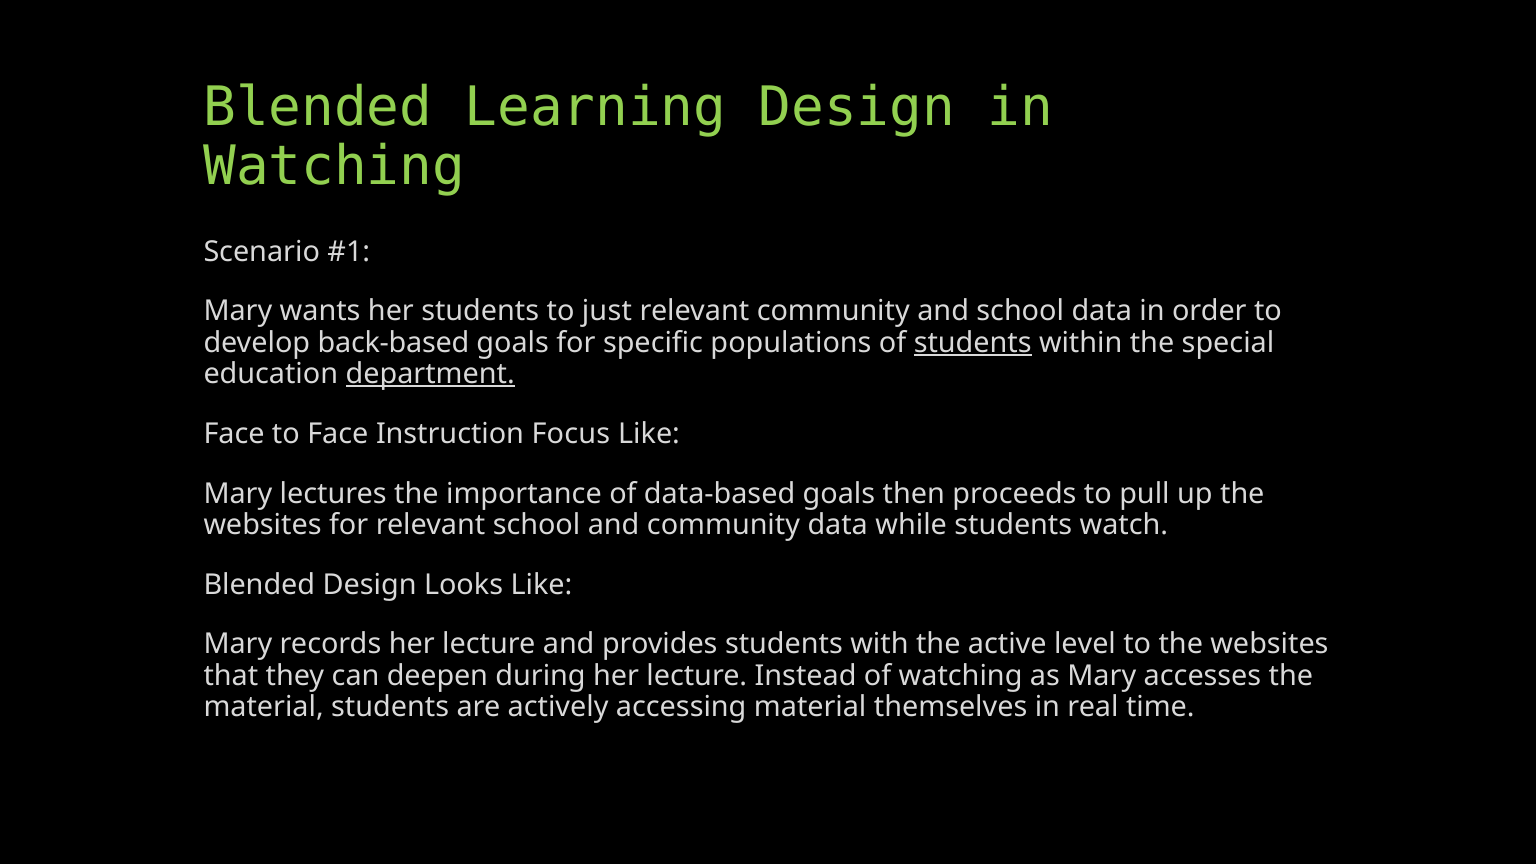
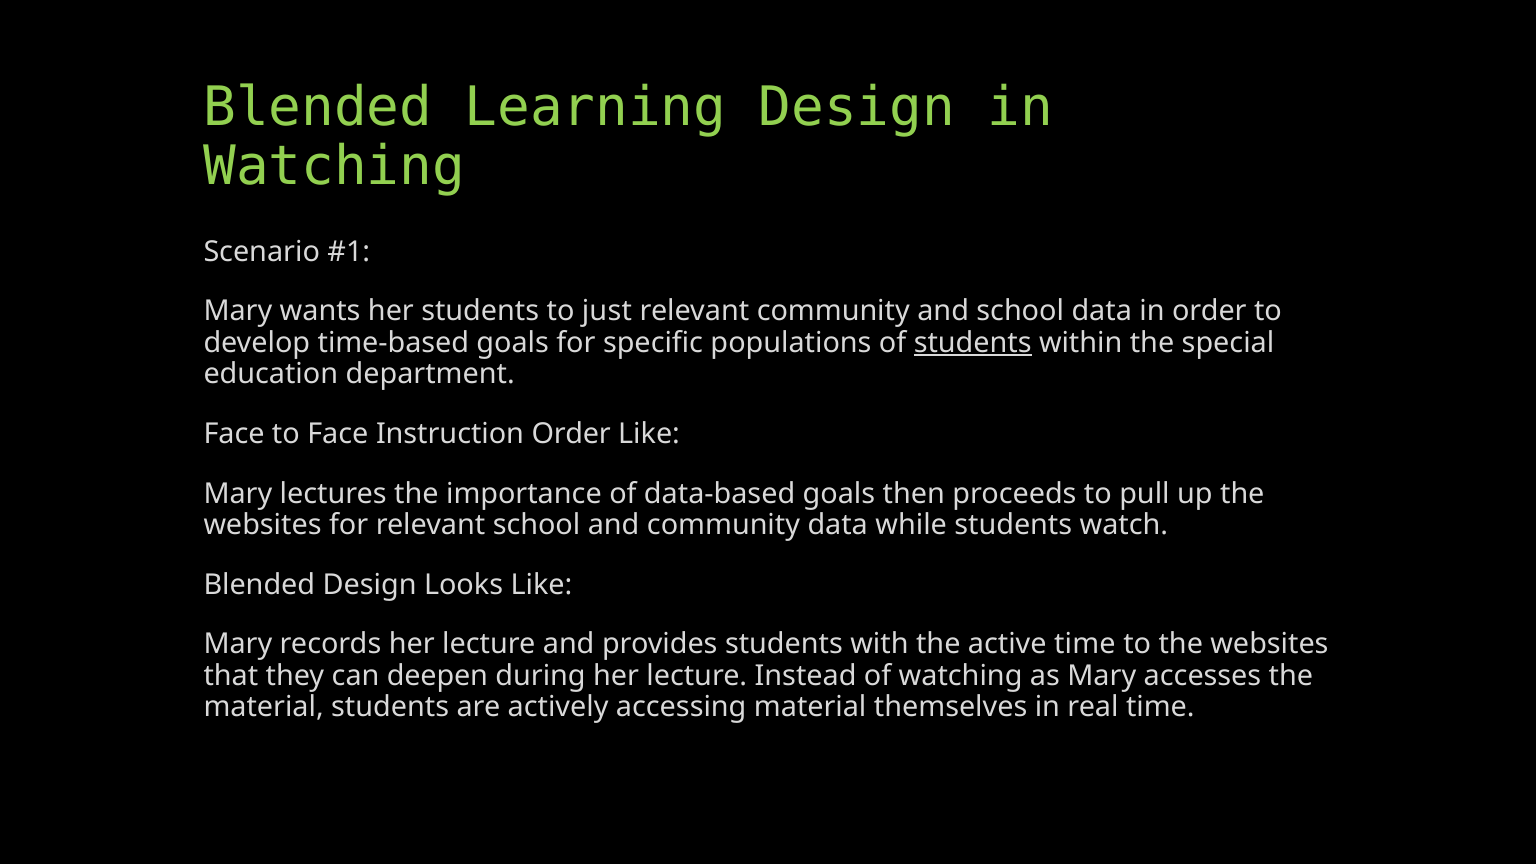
back-based: back-based -> time-based (393, 343)
department underline: present -> none (430, 374)
Instruction Focus: Focus -> Order (571, 434)
active level: level -> time (1085, 644)
